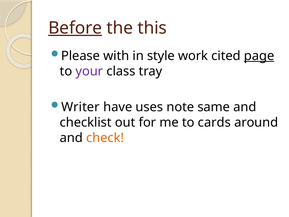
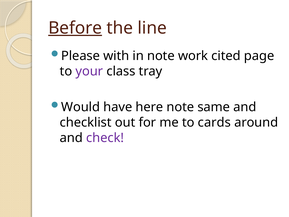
this: this -> line (152, 28)
in style: style -> note (161, 56)
page underline: present -> none (259, 56)
Writer: Writer -> Would (81, 107)
uses: uses -> here (149, 107)
check colour: orange -> purple (105, 138)
